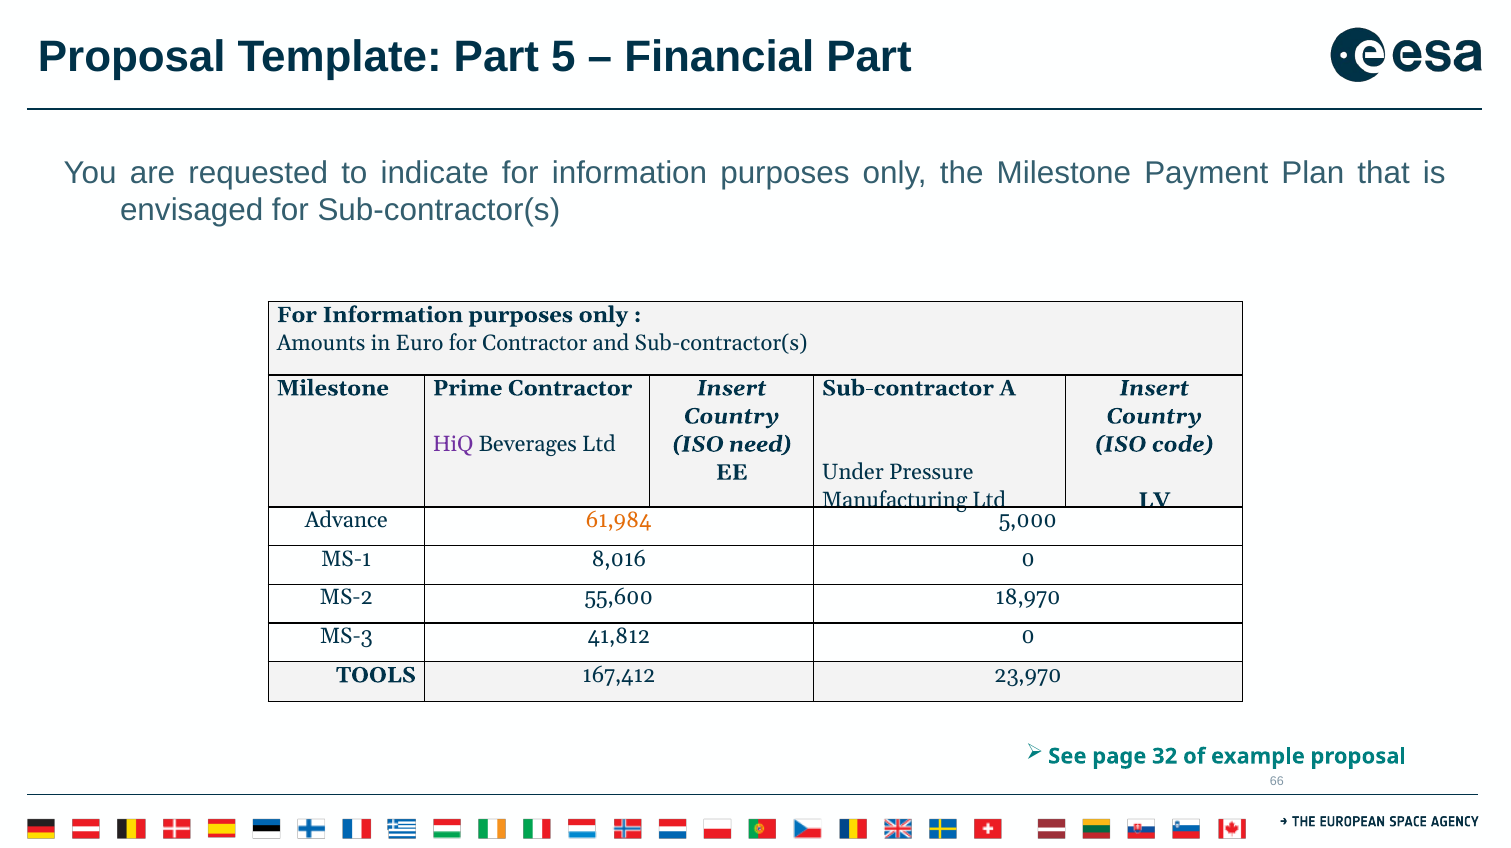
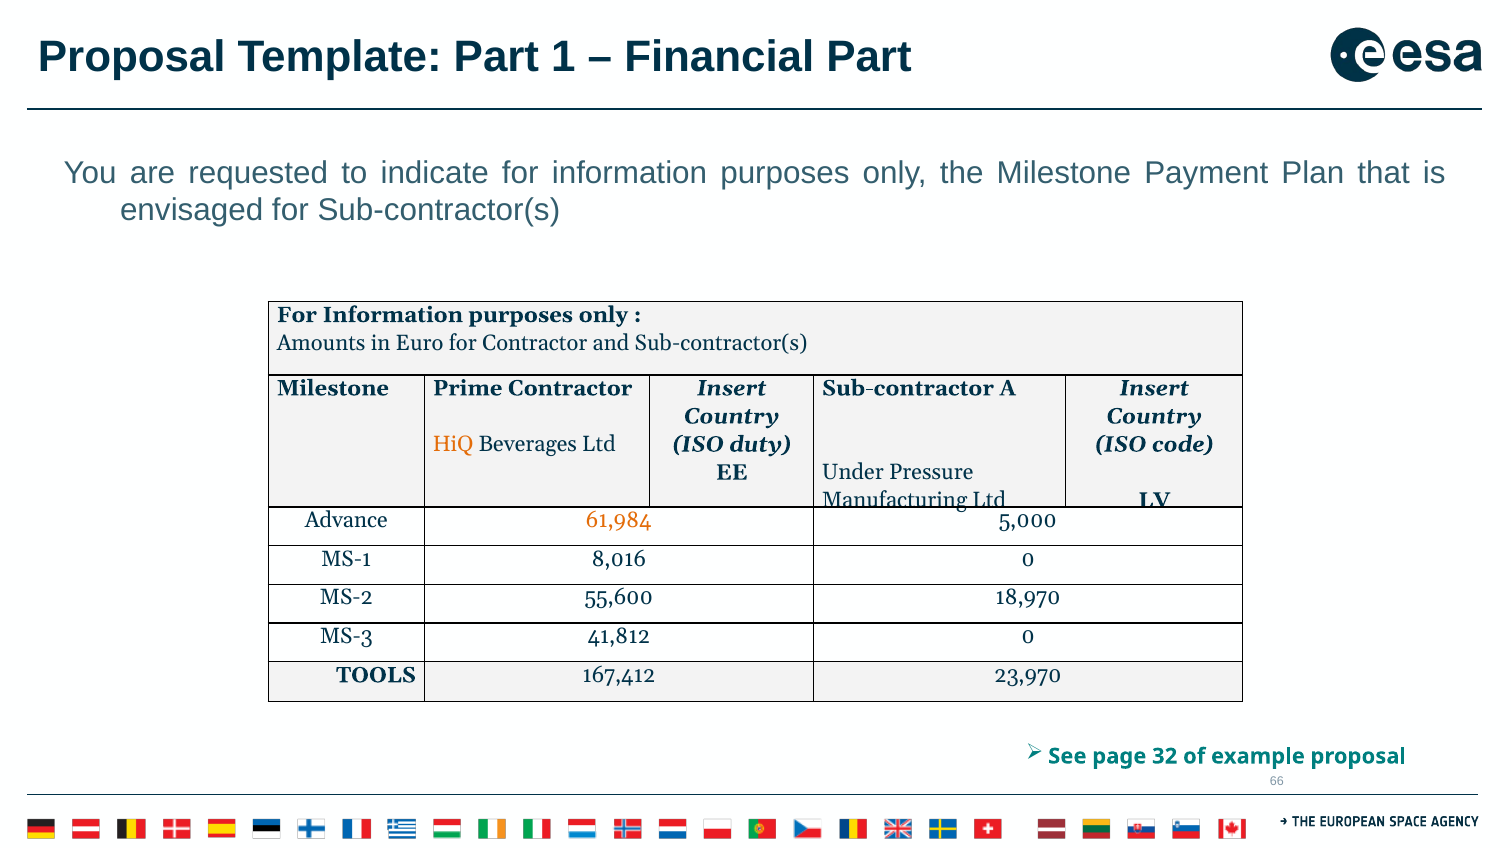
5: 5 -> 1 (563, 57)
need: need -> duty (761, 444)
HiQ colour: purple -> orange (453, 444)
